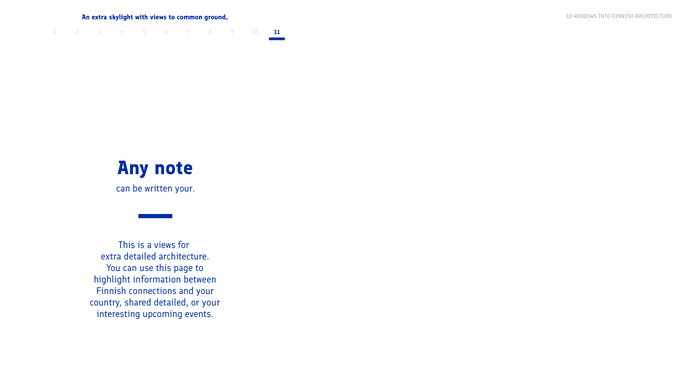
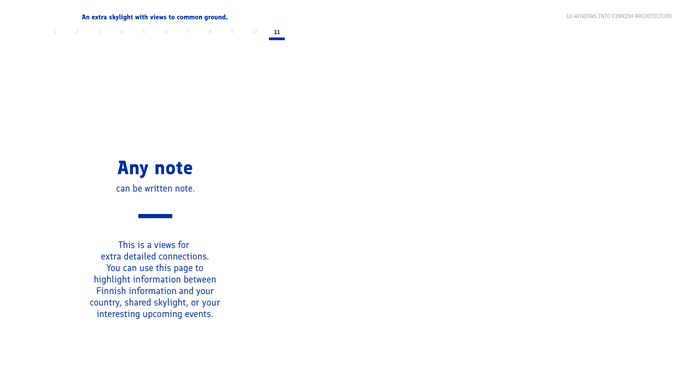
written your: your -> note (185, 189)
detailed architecture: architecture -> connections (184, 257)
Finnish connections: connections -> information (153, 292)
shared detailed: detailed -> skylight (171, 303)
